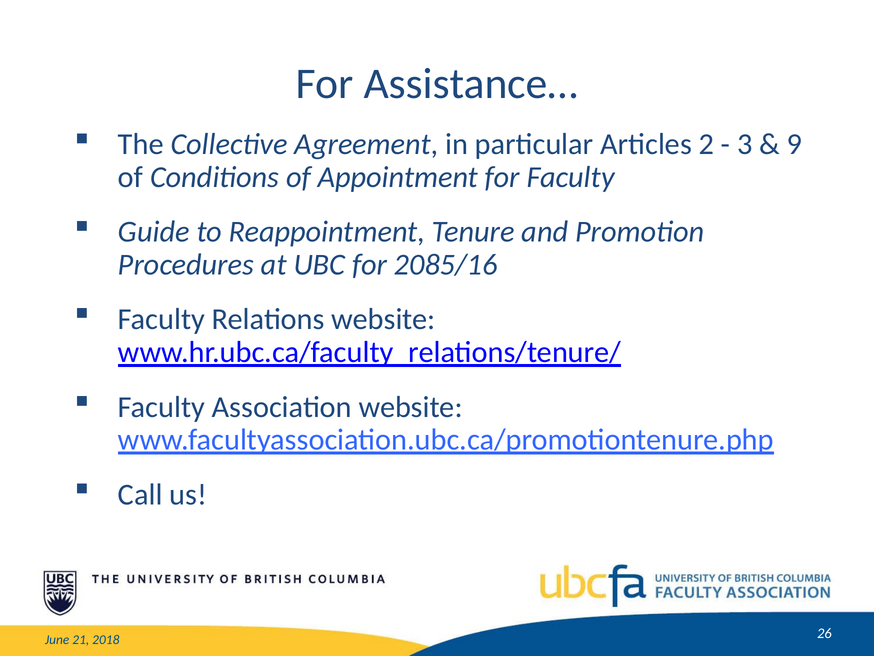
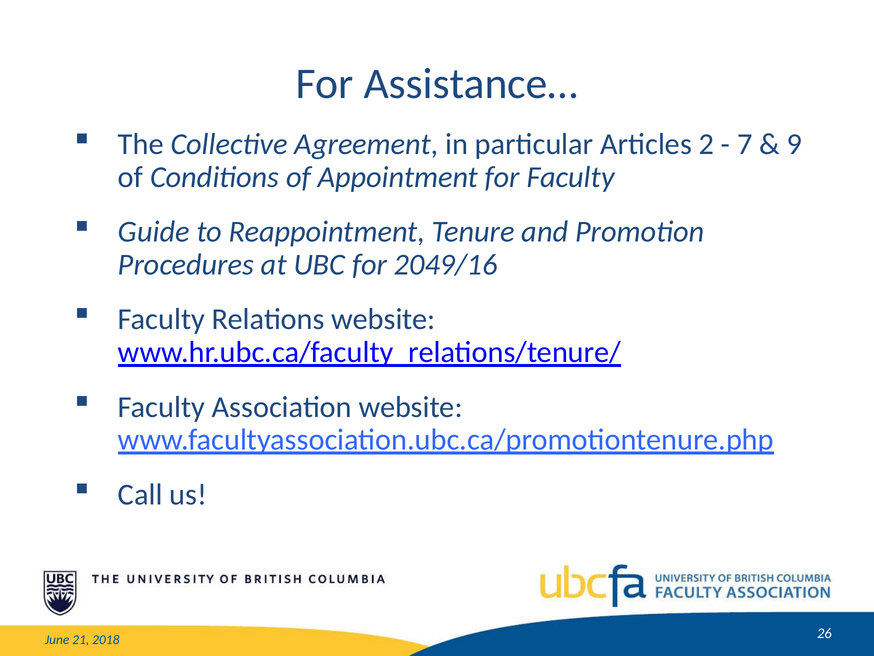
3: 3 -> 7 (745, 144)
2085/16: 2085/16 -> 2049/16 (446, 264)
